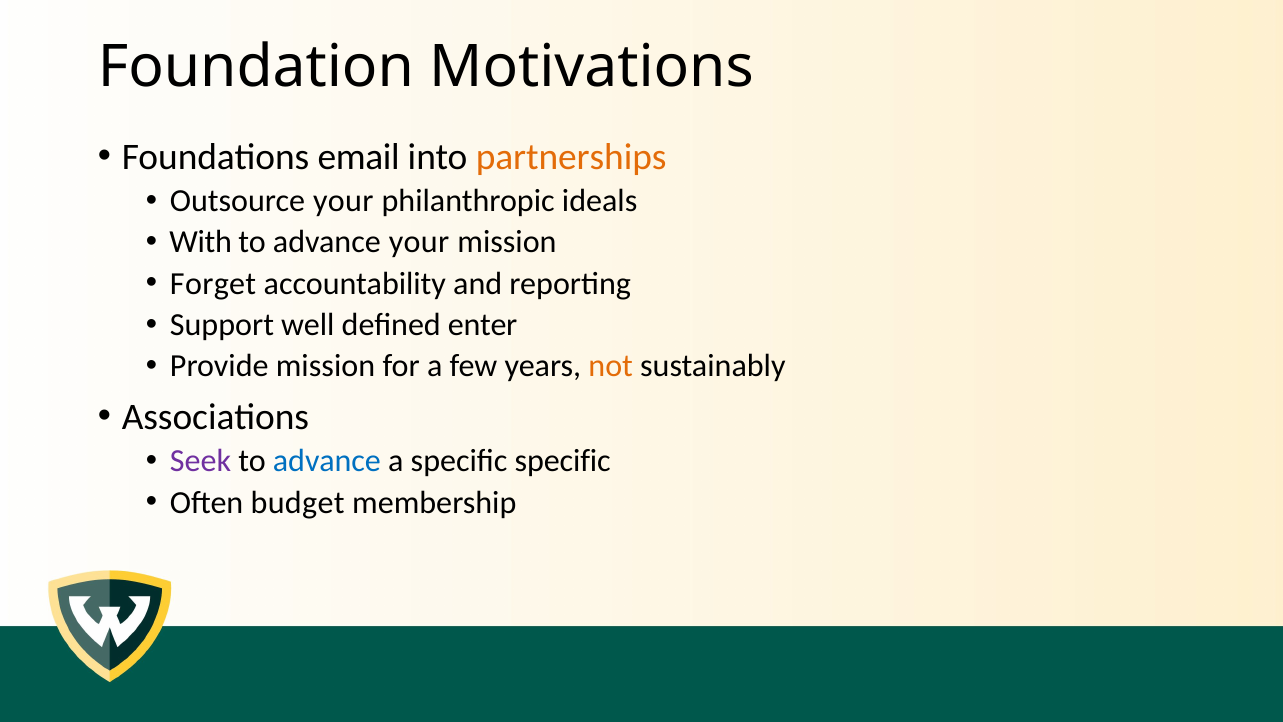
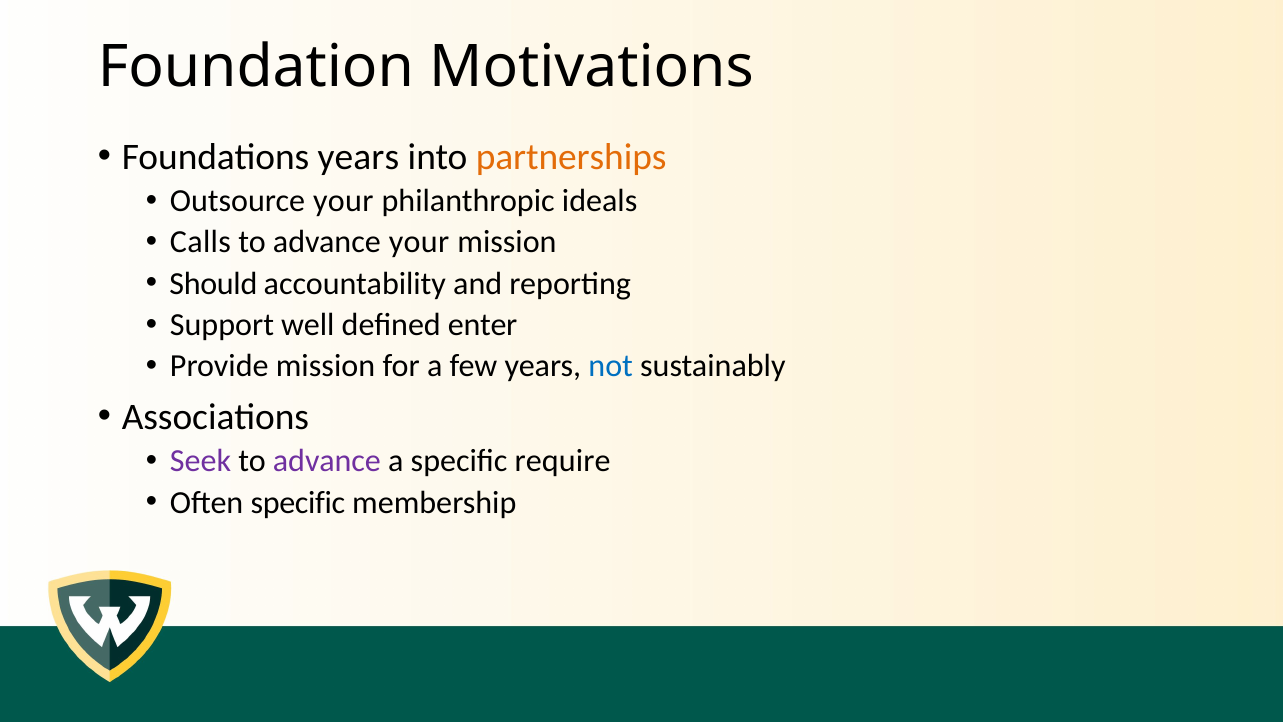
Foundations email: email -> years (358, 157)
With: With -> Calls (200, 242)
Forget: Forget -> Should (213, 283)
not colour: orange -> blue (611, 366)
advance colour: blue -> purple (327, 461)
specific specific: specific -> require (563, 461)
Often budget: budget -> specific (298, 502)
